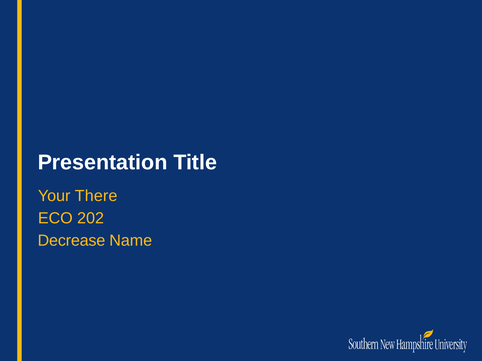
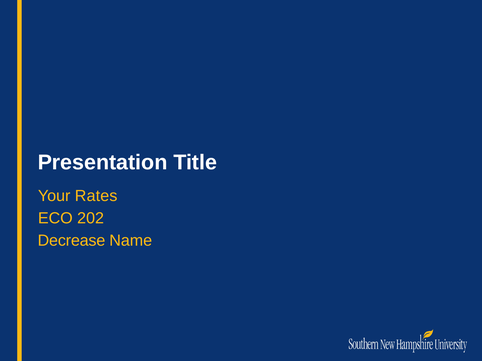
There: There -> Rates (96, 196)
